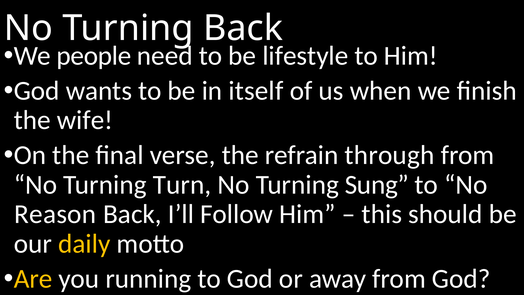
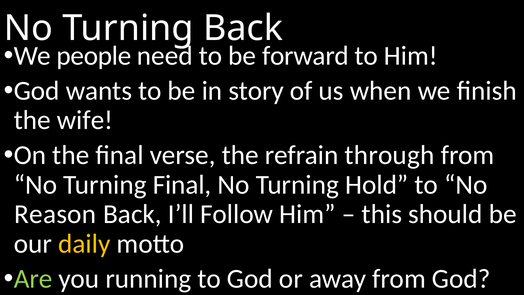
lifestyle: lifestyle -> forward (306, 56)
itself: itself -> story (256, 91)
Turning Turn: Turn -> Final (182, 185)
Sung: Sung -> Hold (377, 185)
Are colour: yellow -> light green (33, 279)
